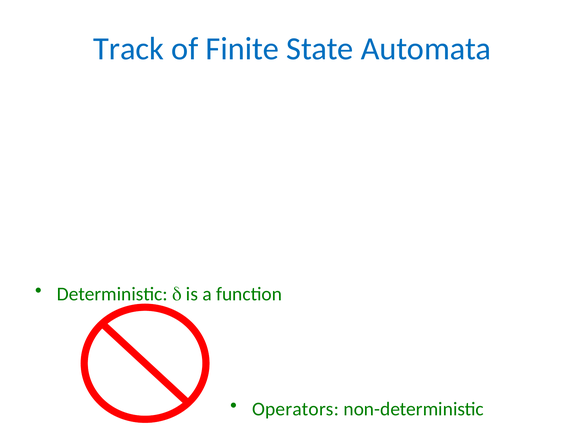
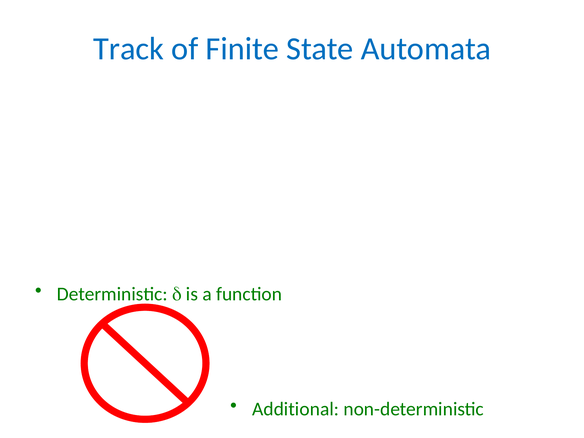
Operators: Operators -> Additional (296, 409)
